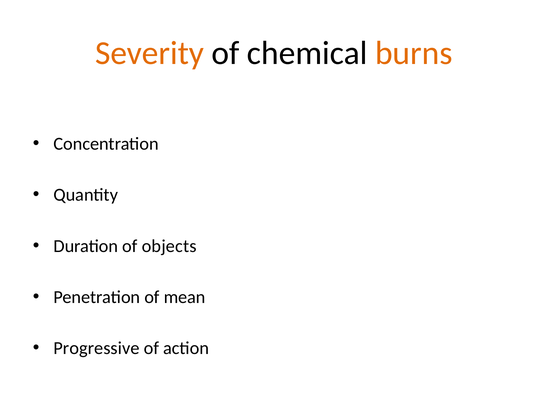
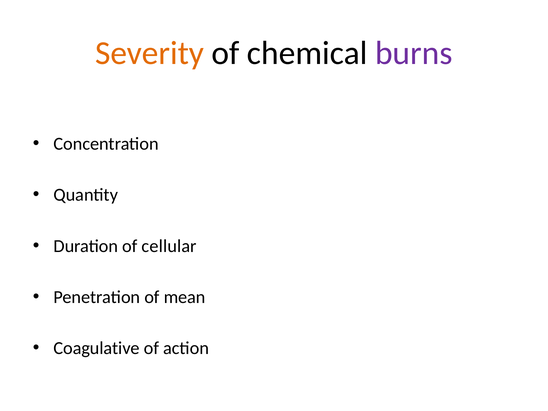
burns colour: orange -> purple (414, 53)
objects: objects -> cellular (169, 246)
Progressive: Progressive -> Coagulative (97, 348)
